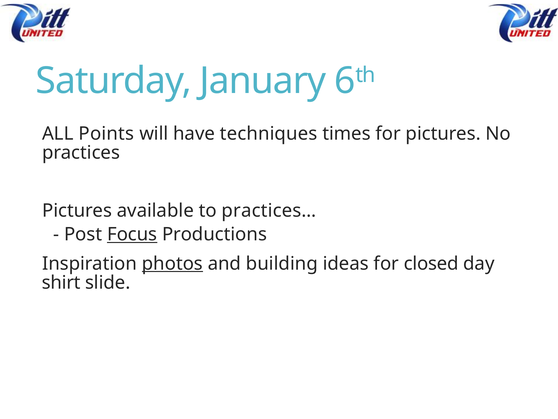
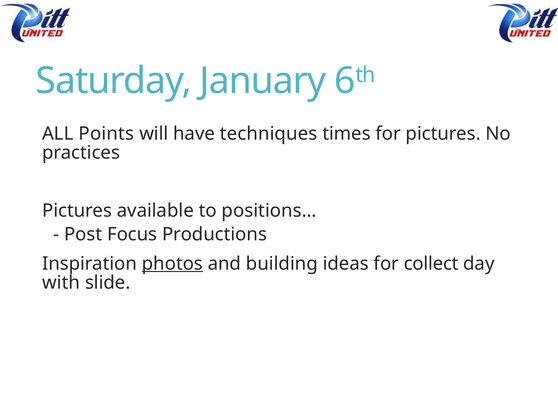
practices…: practices… -> positions… (269, 211)
Focus underline: present -> none (132, 234)
closed: closed -> collect (431, 263)
shirt: shirt -> with (61, 282)
